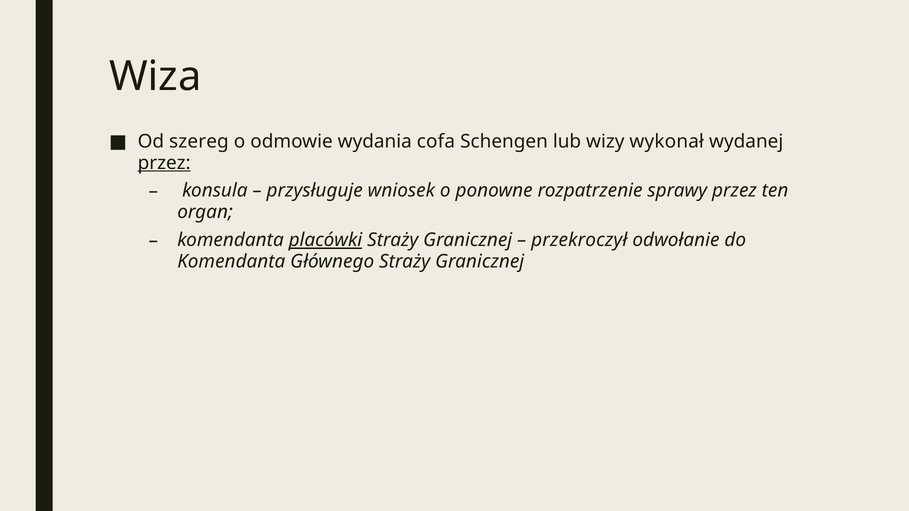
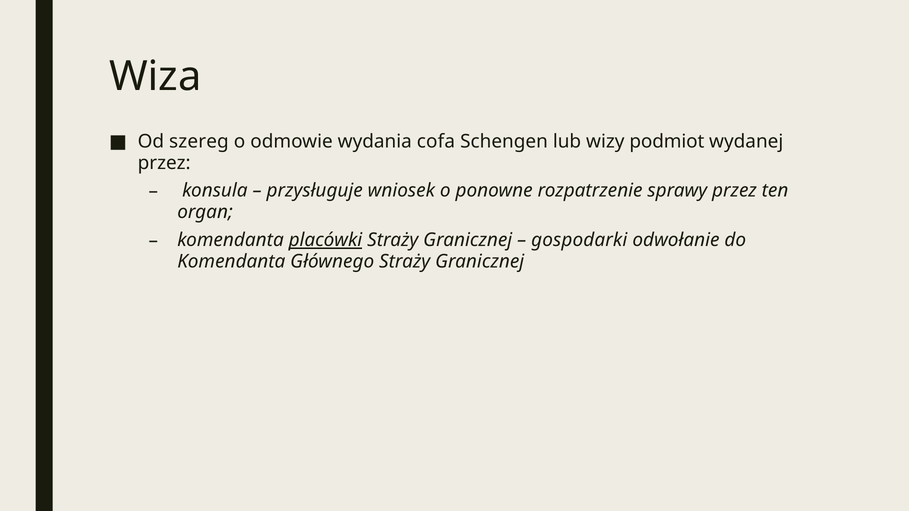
wykonał: wykonał -> podmiot (667, 142)
przez underline: present -> none (164, 163)
przekroczył: przekroczył -> gospodarki (579, 240)
